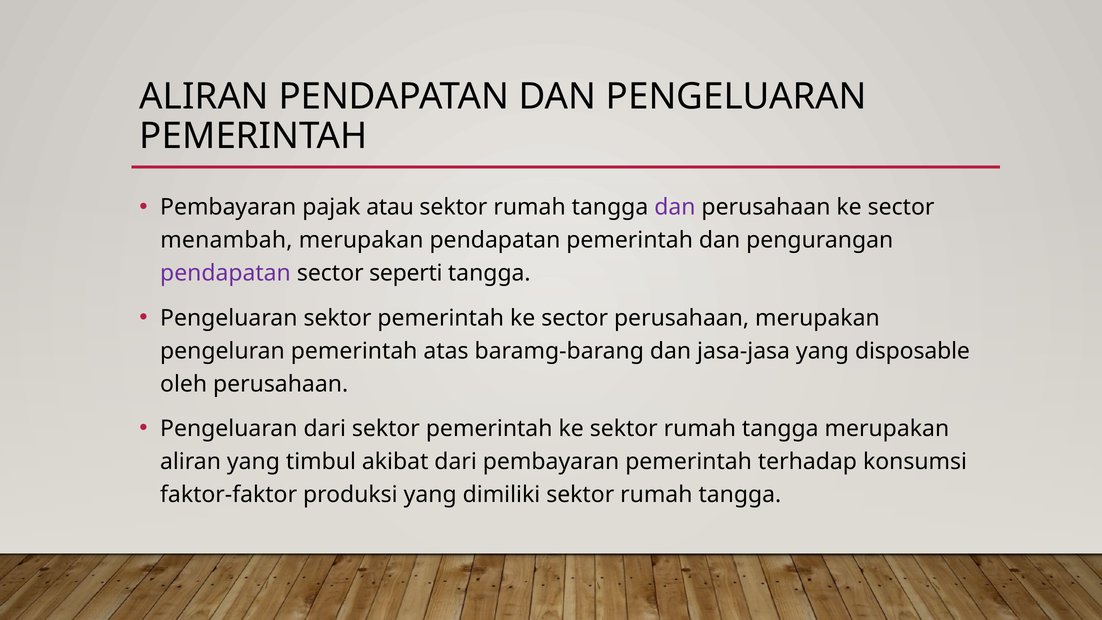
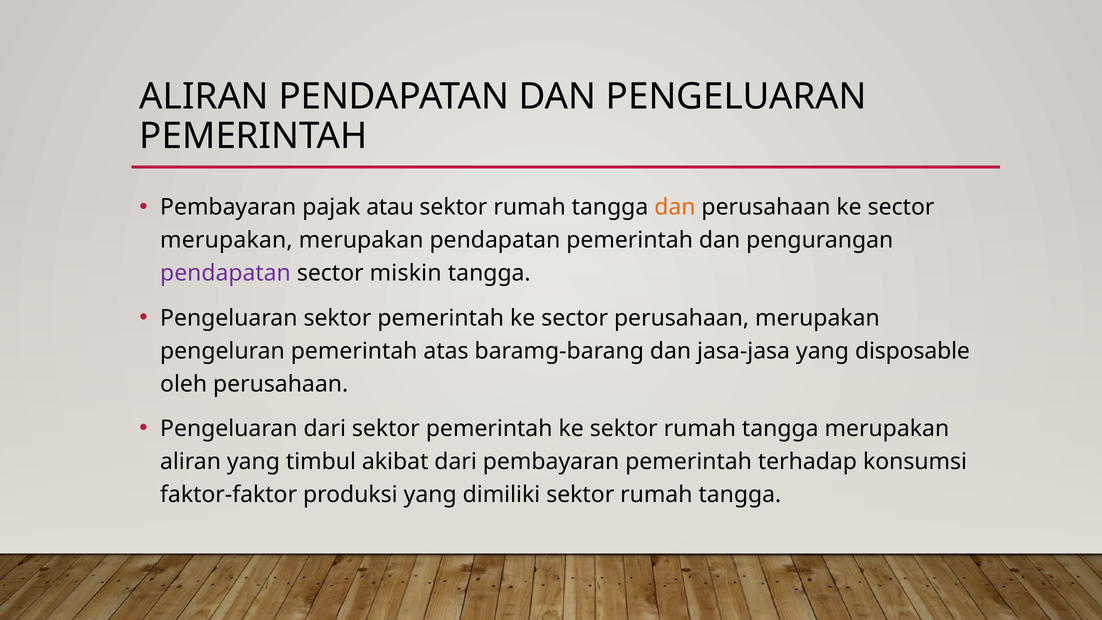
dan colour: purple -> orange (675, 207)
menambah: menambah -> merupakan (226, 240)
seperti: seperti -> miskin (406, 273)
